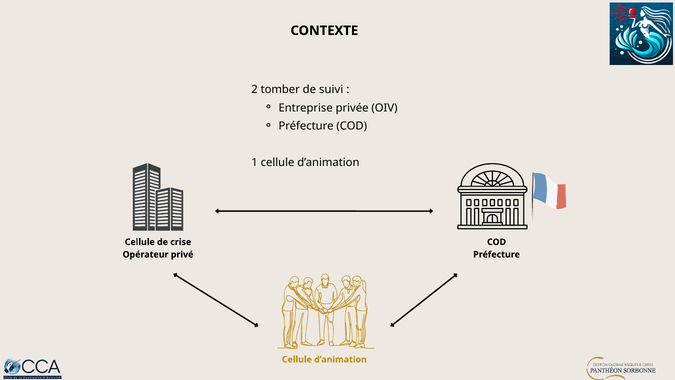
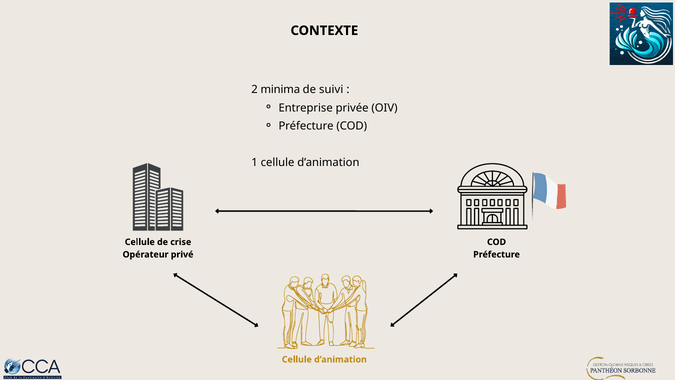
tomber: tomber -> minima (280, 90)
